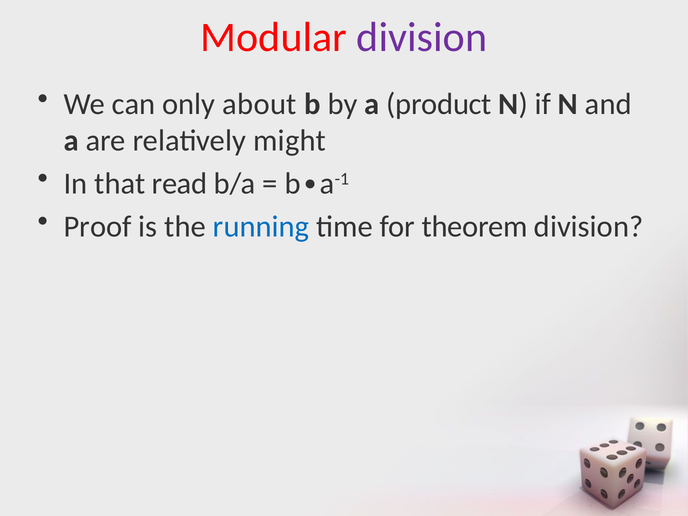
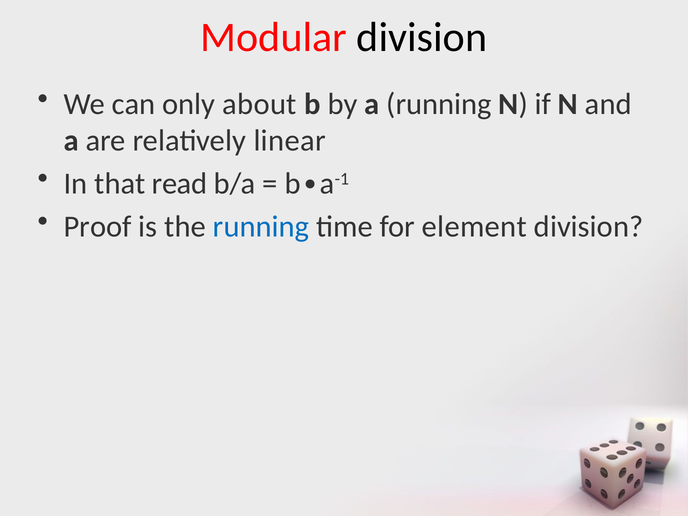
division colour: purple -> black (422, 37)
a product: product -> running (439, 104)
might: might -> linear (290, 141)
theorem: theorem -> element (474, 227)
